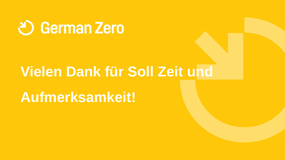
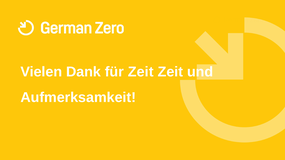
für Soll: Soll -> Zeit (141, 72)
